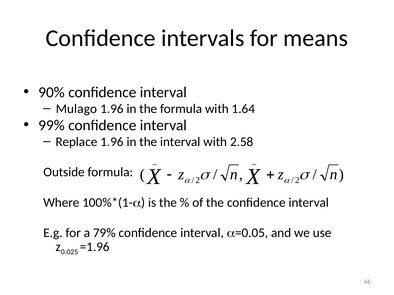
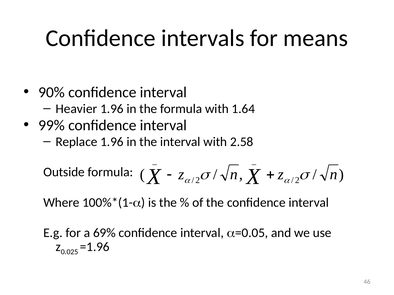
Mulago: Mulago -> Heavier (76, 109)
79%: 79% -> 69% (104, 233)
